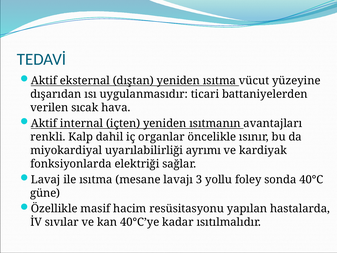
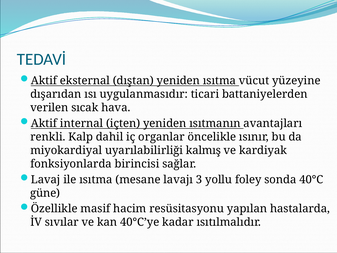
ayrımı: ayrımı -> kalmış (203, 150)
elektriği: elektriği -> birincisi (137, 164)
